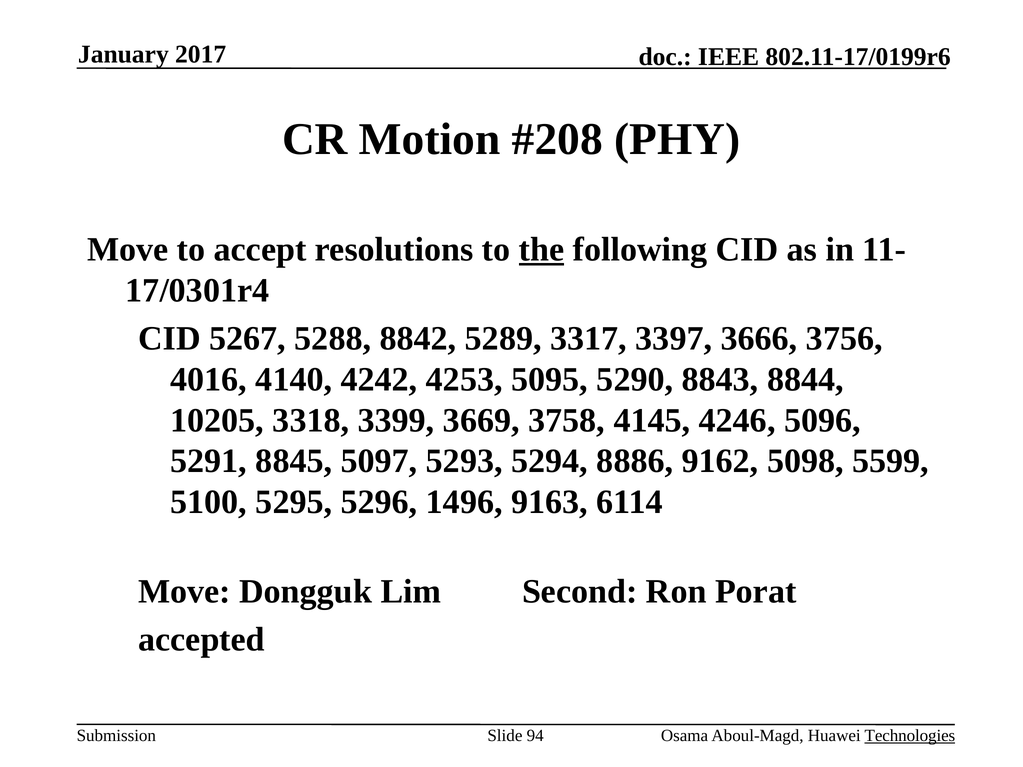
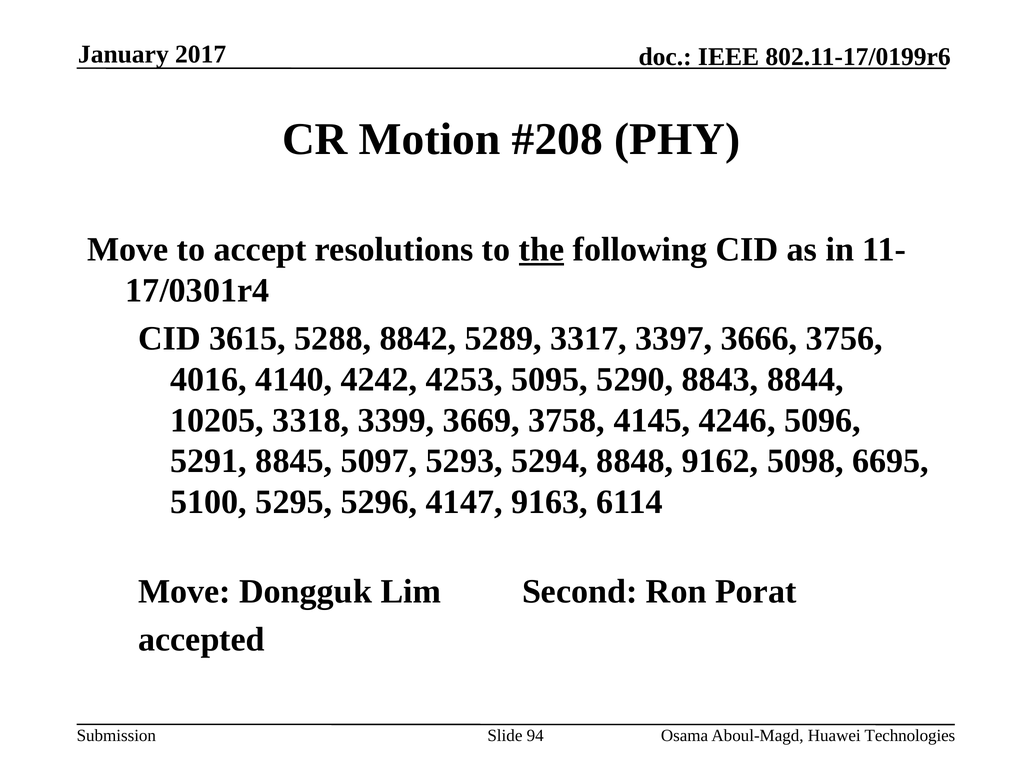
5267: 5267 -> 3615 (247, 339)
8886: 8886 -> 8848 (635, 461)
5599: 5599 -> 6695 (891, 461)
1496: 1496 -> 4147 (464, 502)
Technologies underline: present -> none (910, 736)
